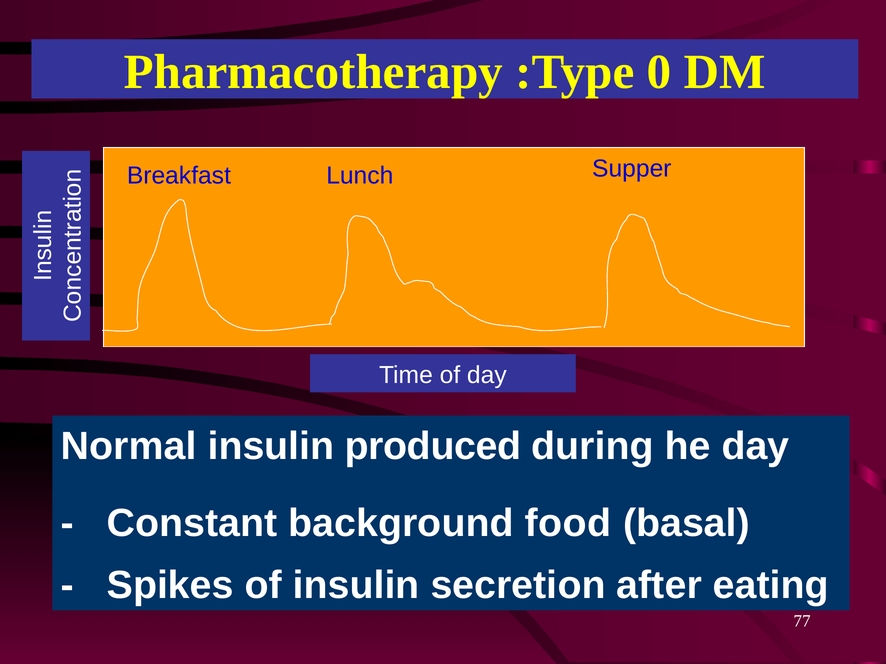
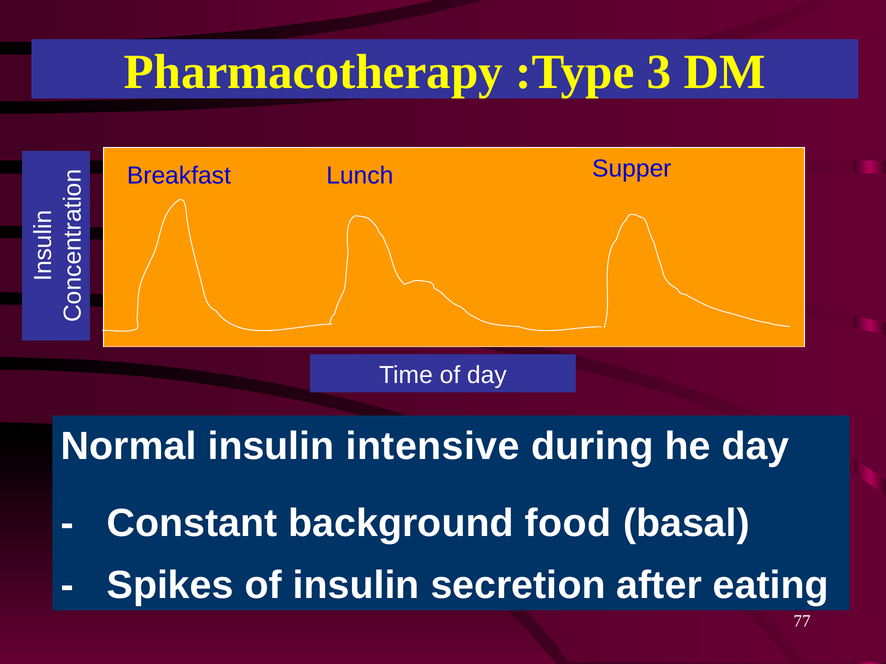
0: 0 -> 3 (659, 72)
produced: produced -> intensive (433, 447)
